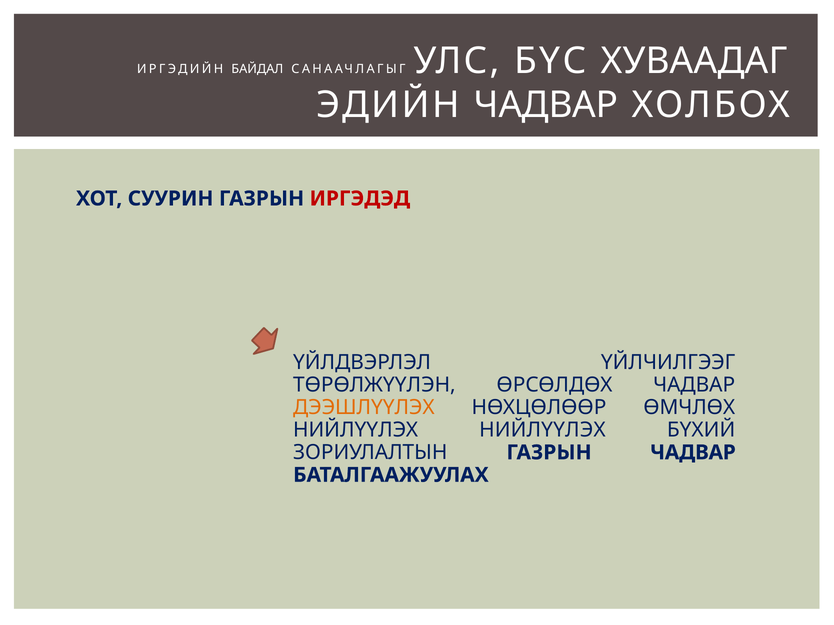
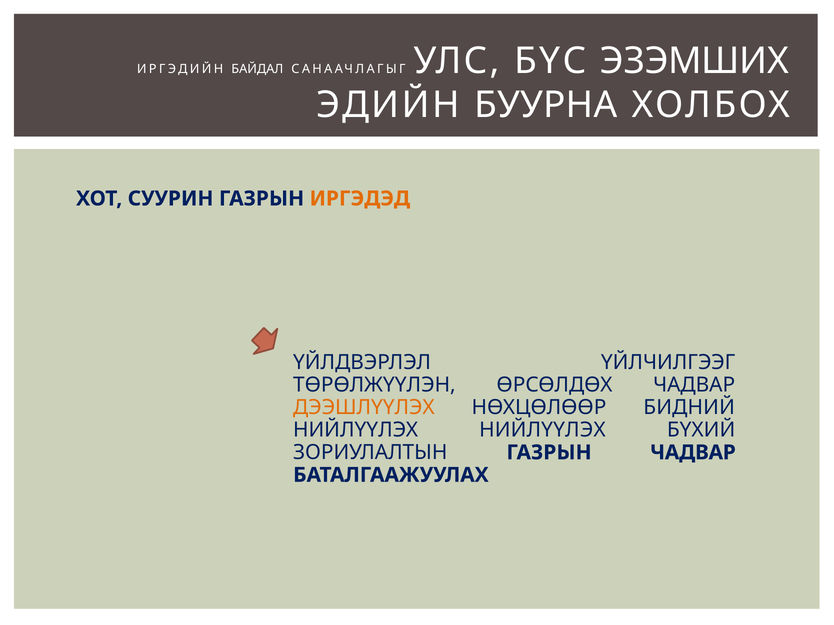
ХУВААДАГ: ХУВААДАГ -> ЭЗЭМШИХ (694, 61)
ЭДИЙН ЧАДВАР: ЧАДВАР -> БУУРНА (546, 105)
ИРГЭДЭД colour: red -> orange (360, 199)
ӨМЧЛӨХ: ӨМЧЛӨХ -> БИДНИЙ (689, 408)
